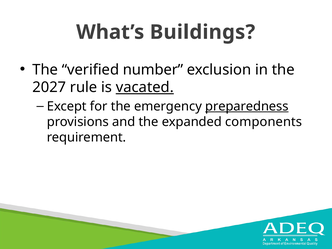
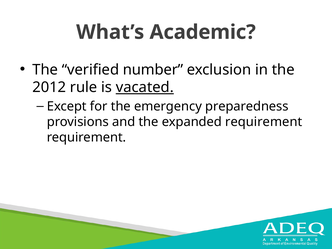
Buildings: Buildings -> Academic (203, 32)
2027: 2027 -> 2012 (49, 87)
preparedness underline: present -> none (247, 106)
expanded components: components -> requirement (264, 122)
